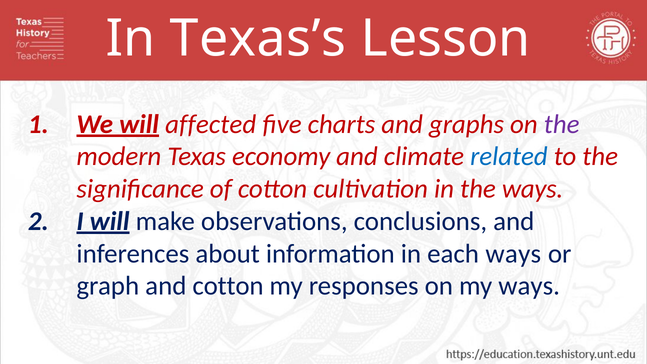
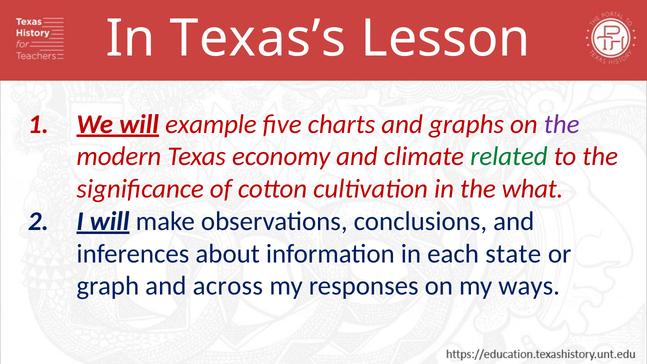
affected: affected -> example (211, 124)
related colour: blue -> green (509, 157)
the ways: ways -> what (533, 189)
each ways: ways -> state (513, 254)
and cotton: cotton -> across (228, 286)
